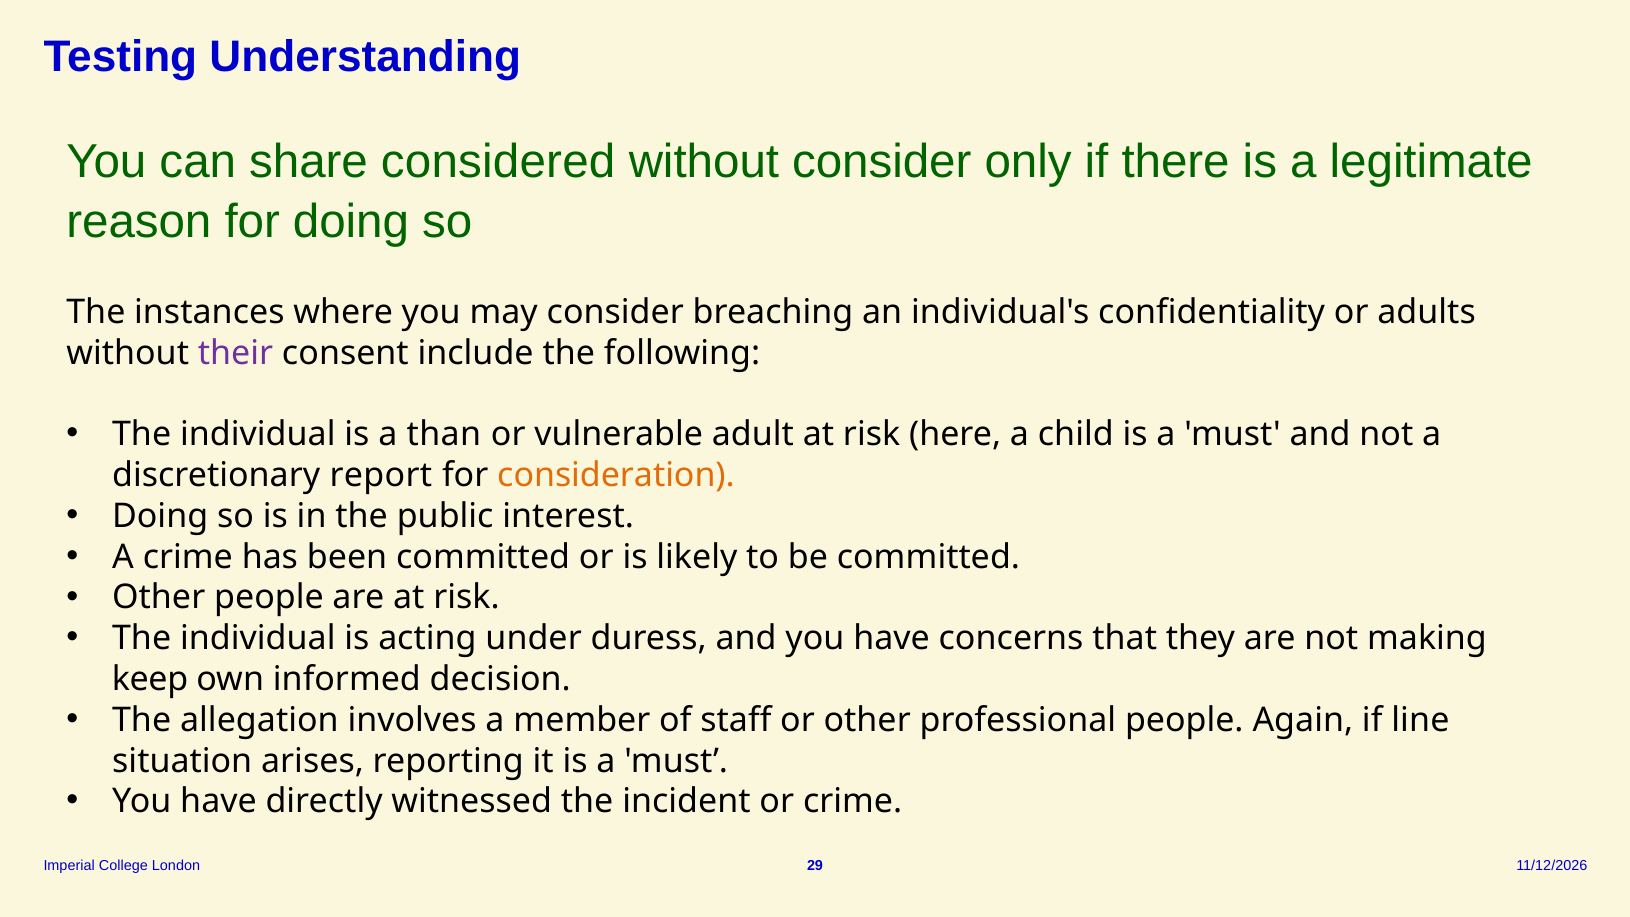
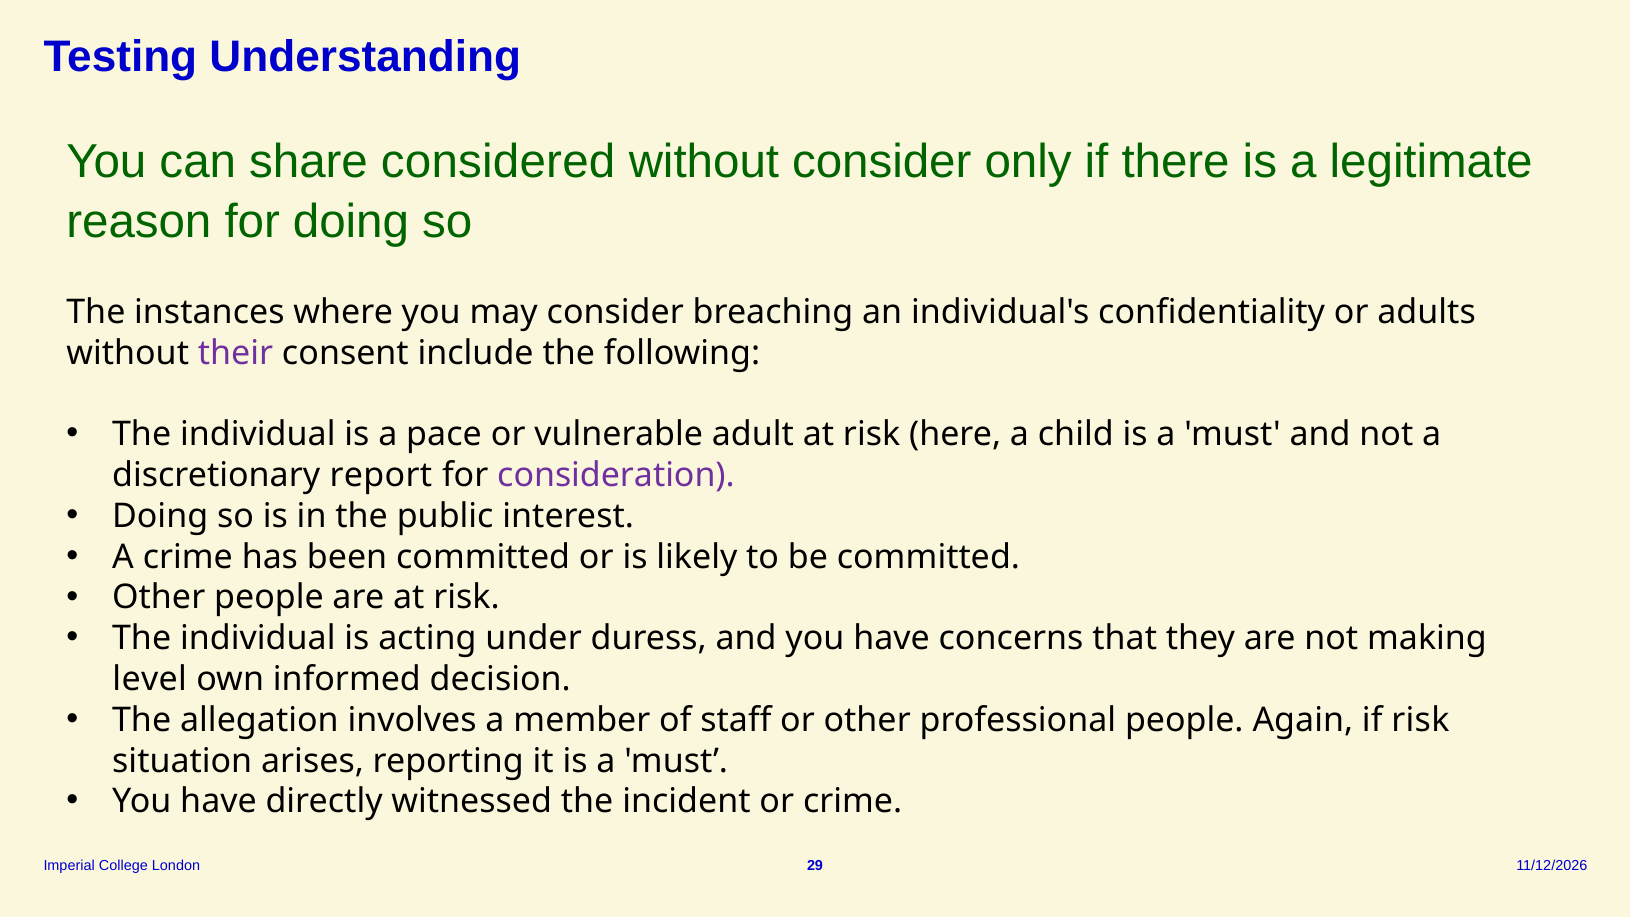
than: than -> pace (444, 435)
consideration colour: orange -> purple (616, 475)
keep: keep -> level (150, 679)
if line: line -> risk (1420, 720)
